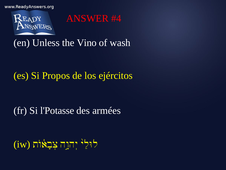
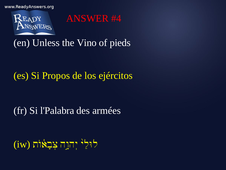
wash: wash -> pieds (120, 43)
l'Potasse: l'Potasse -> l'Palabra (57, 110)
